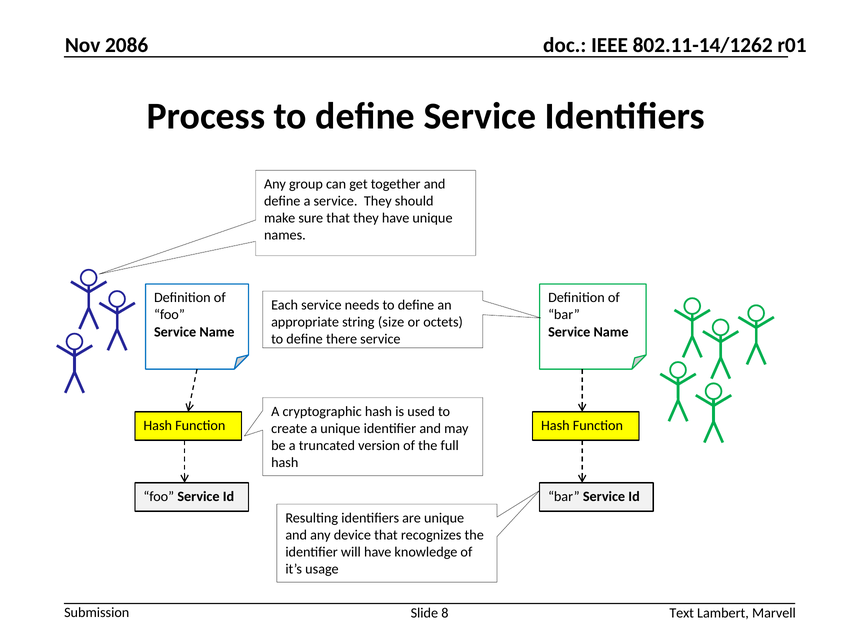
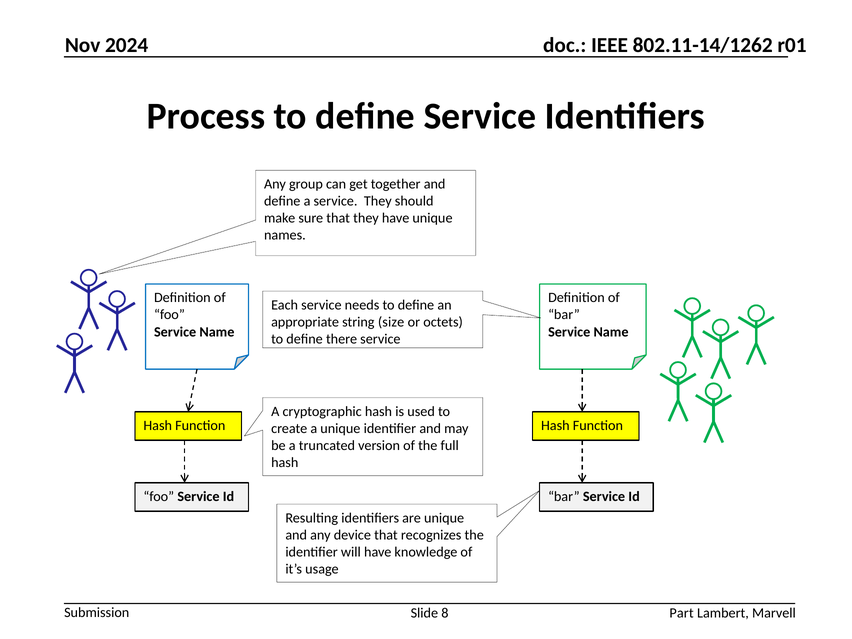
2086: 2086 -> 2024 (127, 45)
Text: Text -> Part (682, 613)
